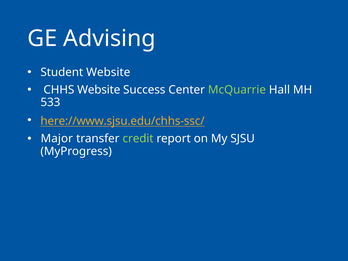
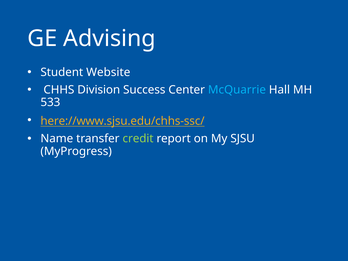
CHHS Website: Website -> Division (99, 90)
McQuarrie colour: light green -> light blue (237, 90)
Major: Major -> Name (57, 139)
